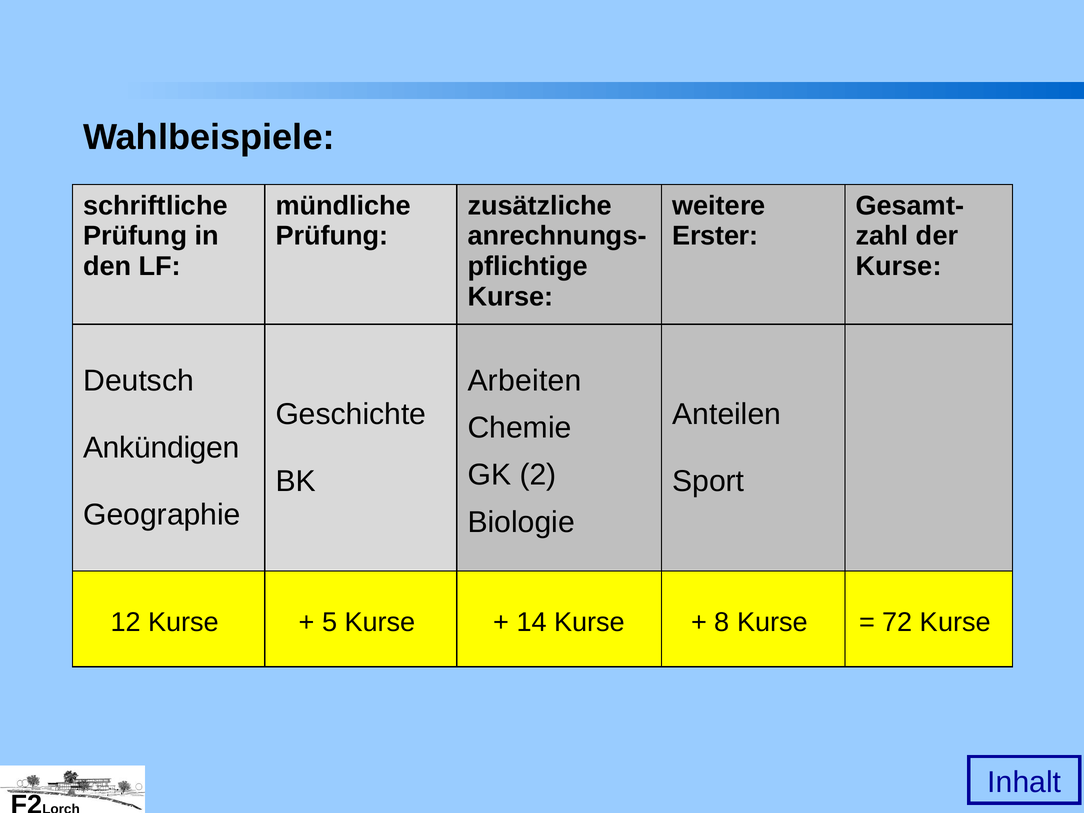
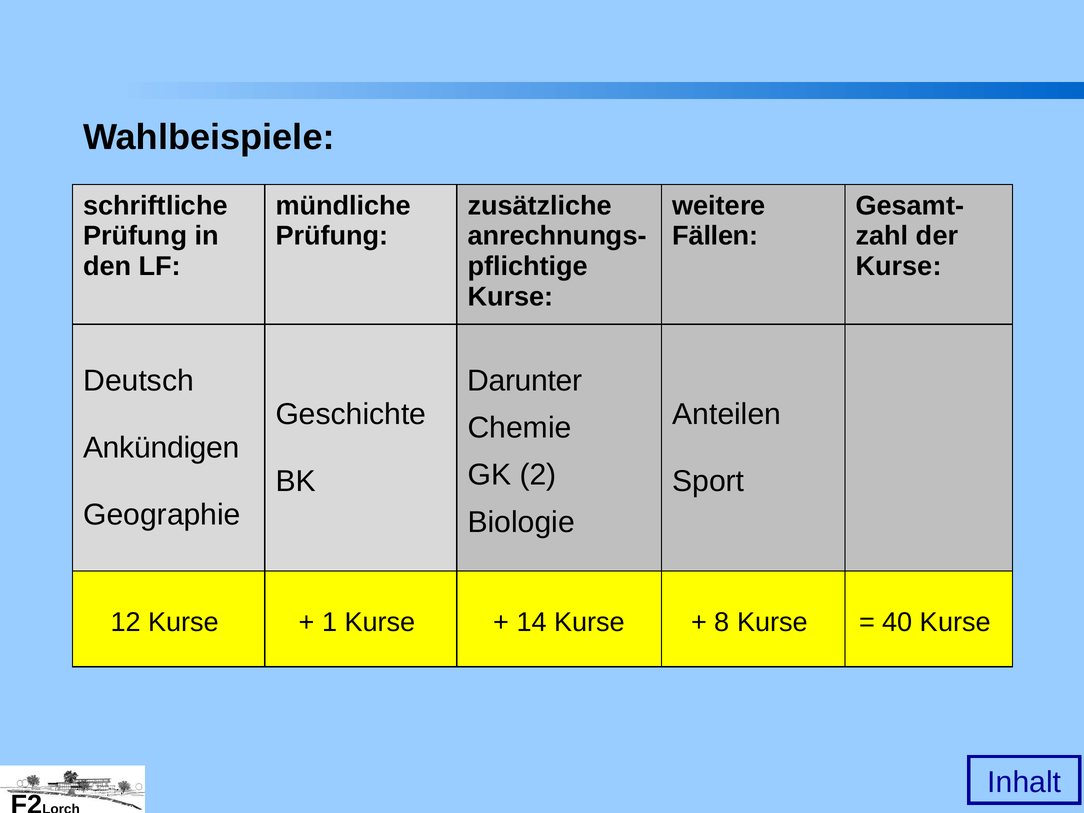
Erster: Erster -> Fällen (715, 236)
Arbeiten: Arbeiten -> Darunter (525, 381)
5: 5 -> 1 (330, 622)
72: 72 -> 40 (897, 622)
